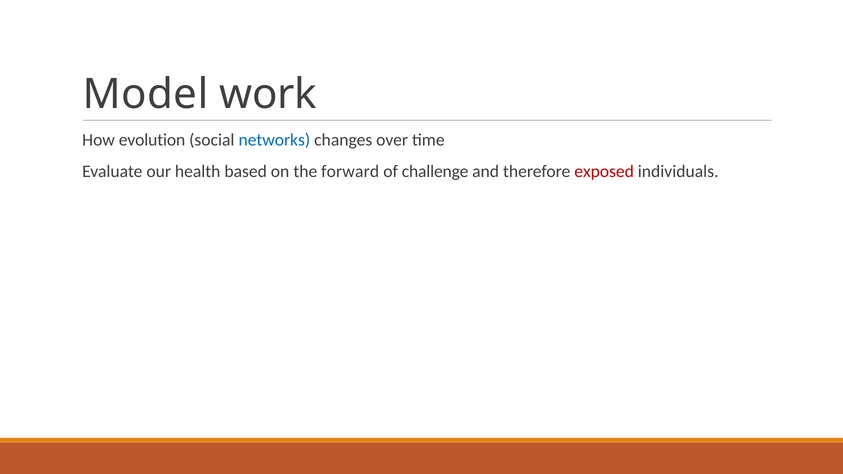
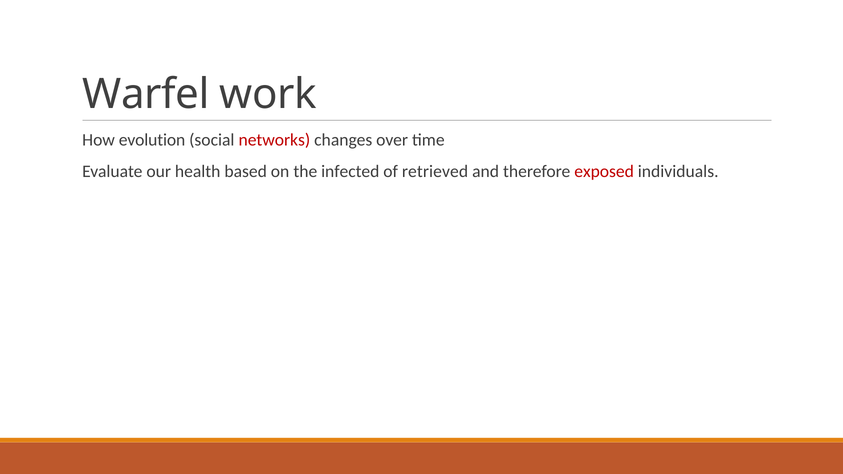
Model: Model -> Warfel (146, 94)
networks colour: blue -> red (274, 140)
forward: forward -> infected (350, 171)
challenge: challenge -> retrieved (435, 171)
